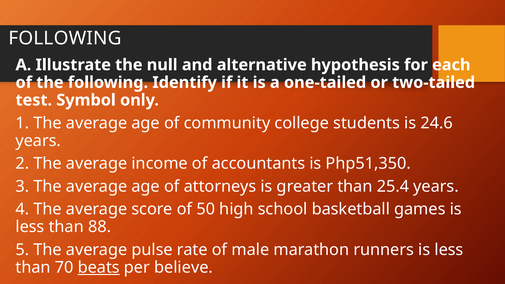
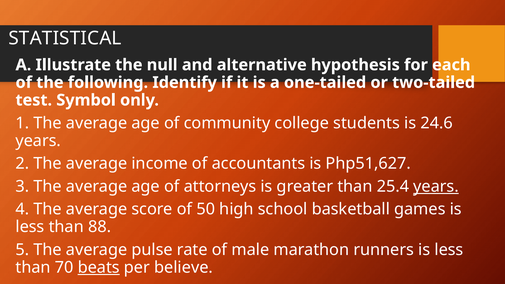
FOLLOWING: FOLLOWING -> STATISTICAL (65, 38)
Php51,350: Php51,350 -> Php51,627 (368, 164)
years underline: none -> present (436, 186)
